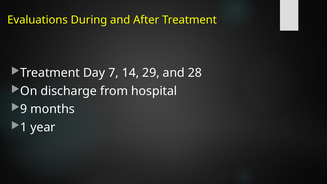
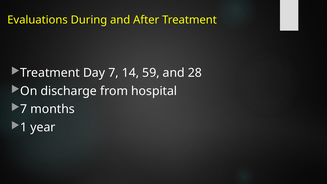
29: 29 -> 59 (151, 73)
9: 9 -> 7 (24, 109)
